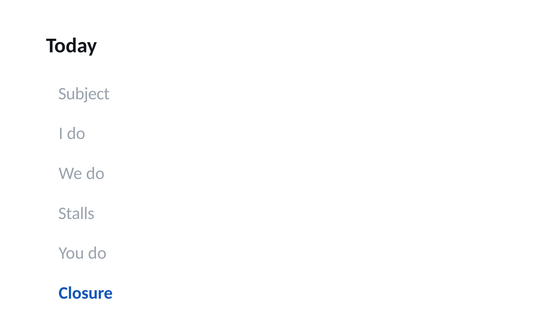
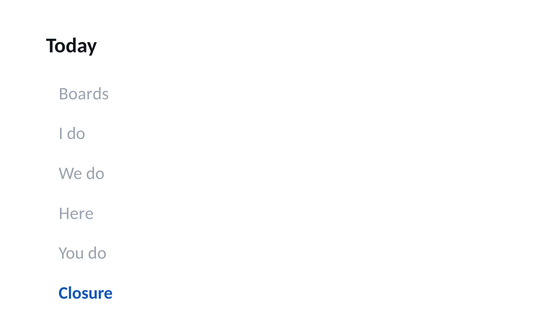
Subject: Subject -> Boards (84, 93)
Stalls: Stalls -> Here (76, 213)
